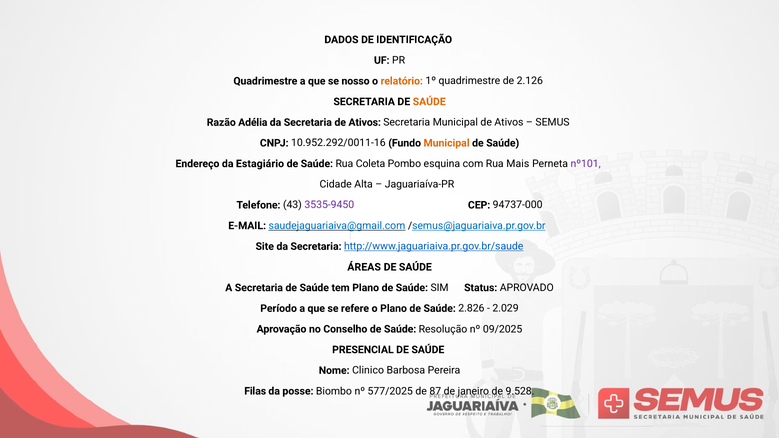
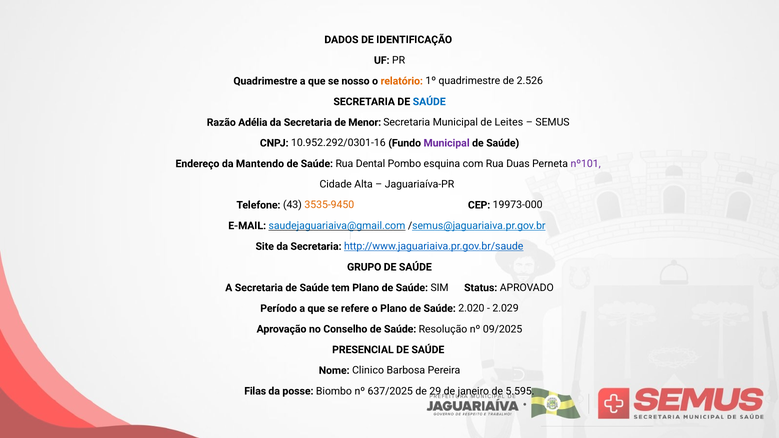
2.126: 2.126 -> 2.526 (530, 81)
SAÚDE colour: orange -> blue (429, 102)
Secretaria de Ativos: Ativos -> Menor (365, 122)
Municipal de Ativos: Ativos -> Leites (509, 122)
10.952.292/0011-16: 10.952.292/0011-16 -> 10.952.292/0301-16 (338, 143)
Municipal colour: orange -> purple (447, 143)
Estagiário: Estagiário -> Mantendo (260, 164)
Coleta: Coleta -> Dental (371, 164)
Mais: Mais -> Duas (518, 164)
3535-9450 colour: purple -> orange (329, 205)
94737-000: 94737-000 -> 19973-000 (518, 205)
ÁREAS: ÁREAS -> GRUPO (364, 267)
2.826: 2.826 -> 2.020 (471, 309)
577/2025: 577/2025 -> 637/2025 (390, 391)
87: 87 -> 29 (435, 391)
9.528: 9.528 -> 5.595 (520, 391)
